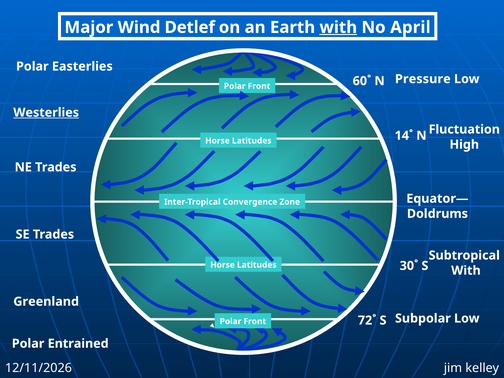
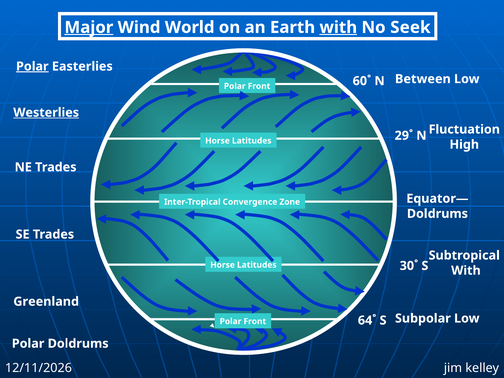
Major underline: none -> present (89, 27)
Detlef: Detlef -> World (190, 27)
April: April -> Seek (410, 27)
Polar underline: none -> present (32, 66)
Pressure: Pressure -> Between (423, 79)
14˚: 14˚ -> 29˚ (404, 136)
72˚: 72˚ -> 64˚ (367, 320)
Polar Entrained: Entrained -> Doldrums (78, 344)
